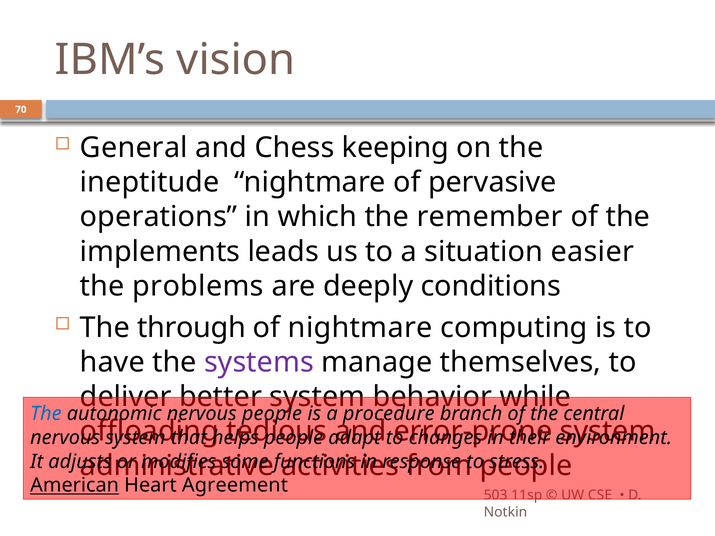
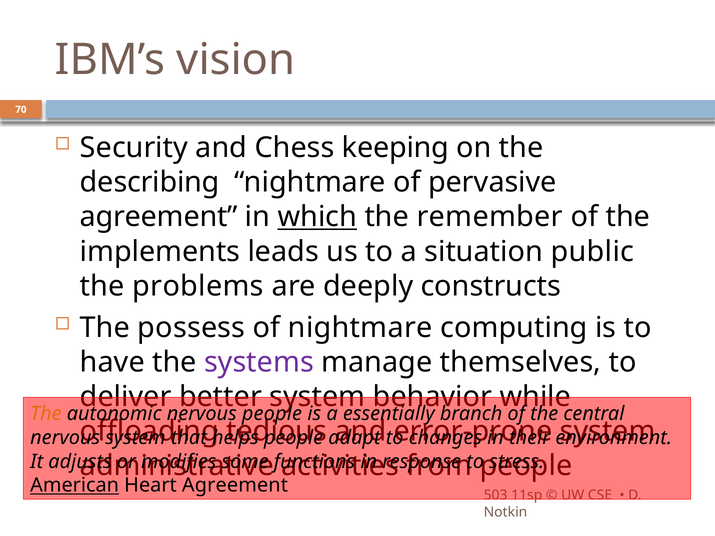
General: General -> Security (134, 148)
ineptitude: ineptitude -> describing (150, 183)
operations: operations -> agreement (159, 217)
which underline: none -> present (317, 217)
easier: easier -> public (592, 252)
conditions: conditions -> constructs (491, 286)
through: through -> possess (191, 328)
The colour: blue -> orange (46, 414)
procedure: procedure -> essentially (389, 414)
